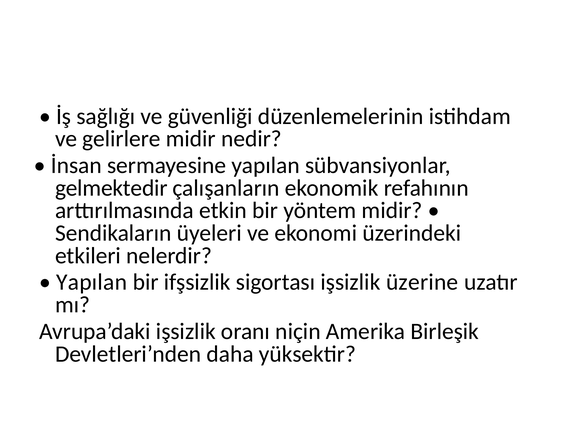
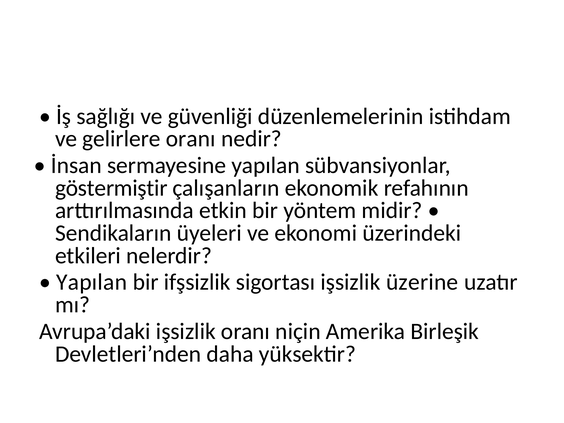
gelirlere midir: midir -> oranı (191, 139)
gelmektedir: gelmektedir -> göstermiştir (111, 188)
